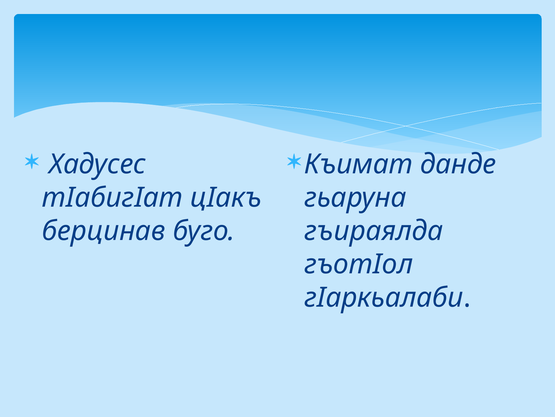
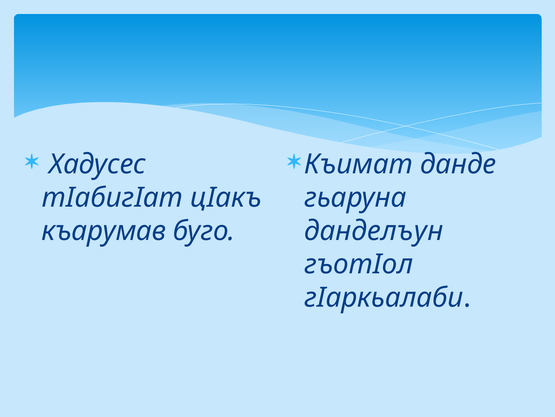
берцинав: берцинав -> къарумав (104, 231)
гъираялда: гъираялда -> данделъун (374, 231)
